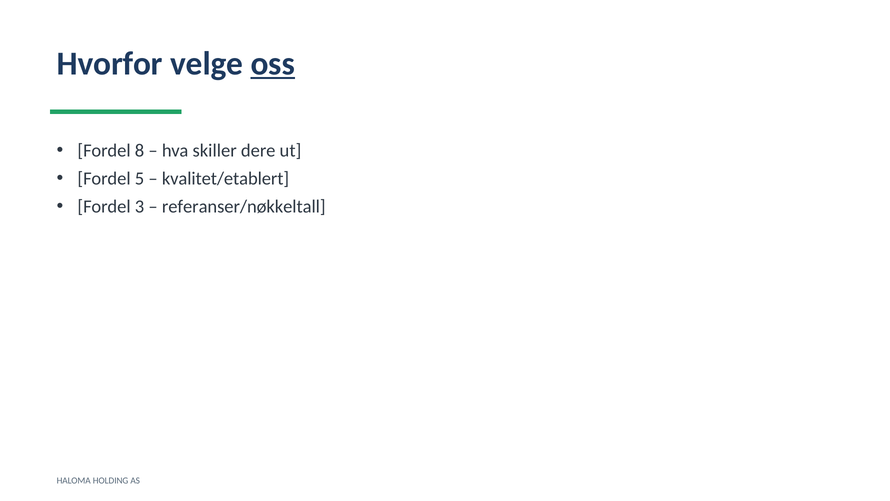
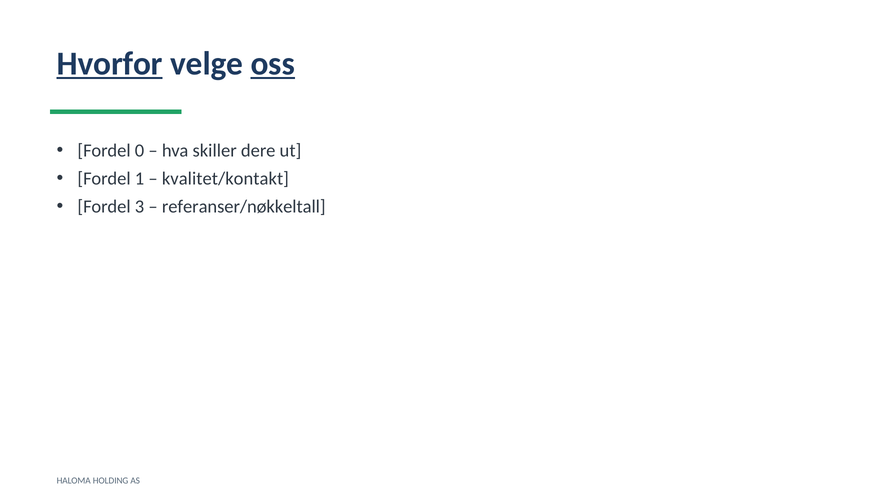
Hvorfor underline: none -> present (110, 64)
8: 8 -> 0 (140, 151)
5: 5 -> 1 (140, 179)
kvalitet/etablert: kvalitet/etablert -> kvalitet/kontakt (225, 179)
